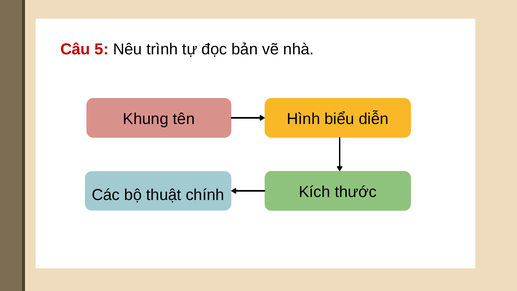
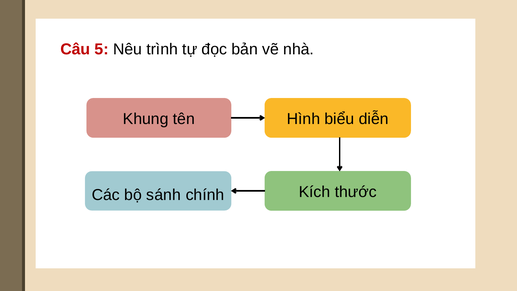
thuật: thuật -> sánh (164, 195)
